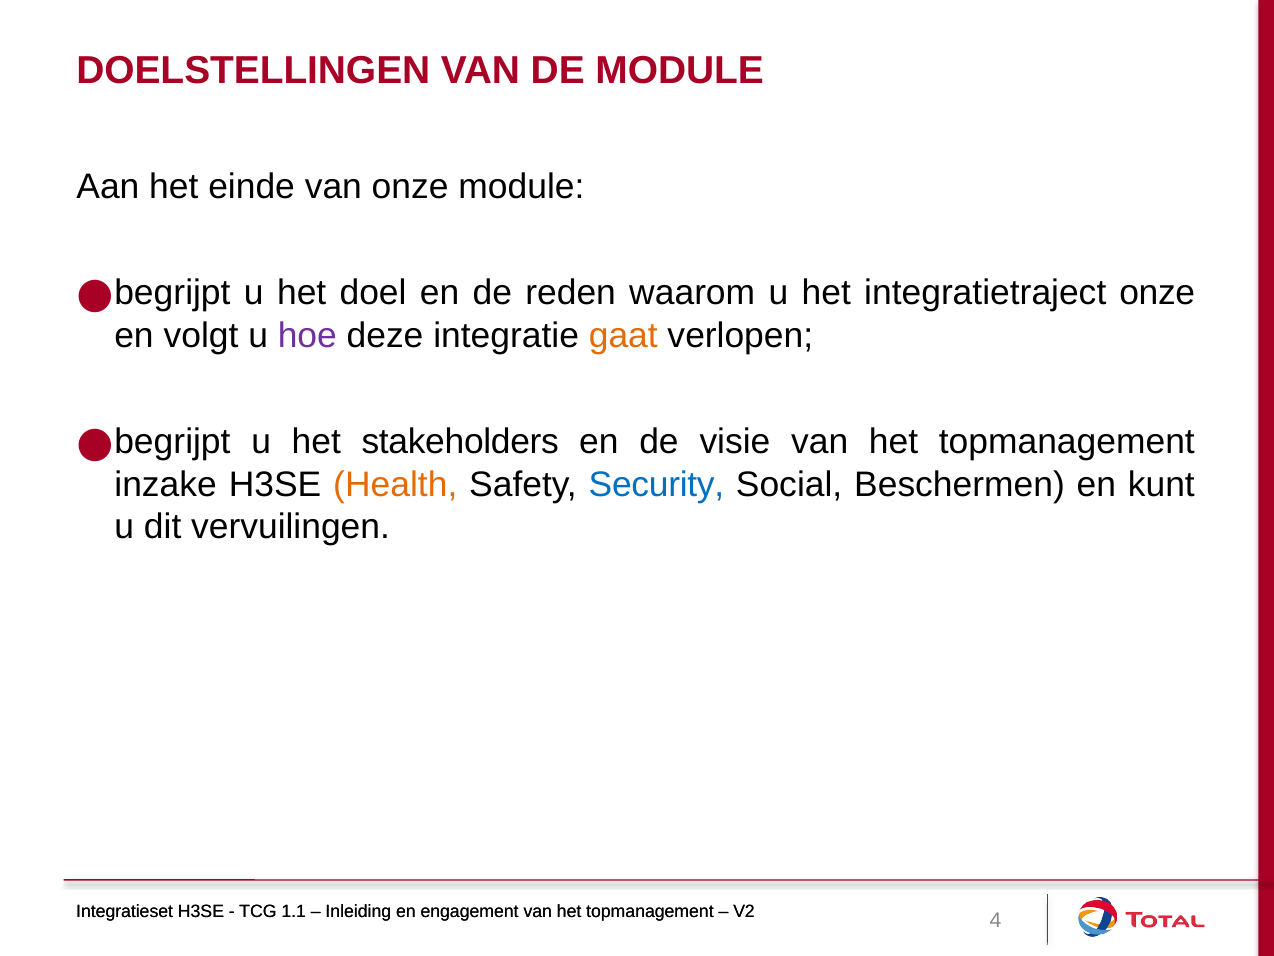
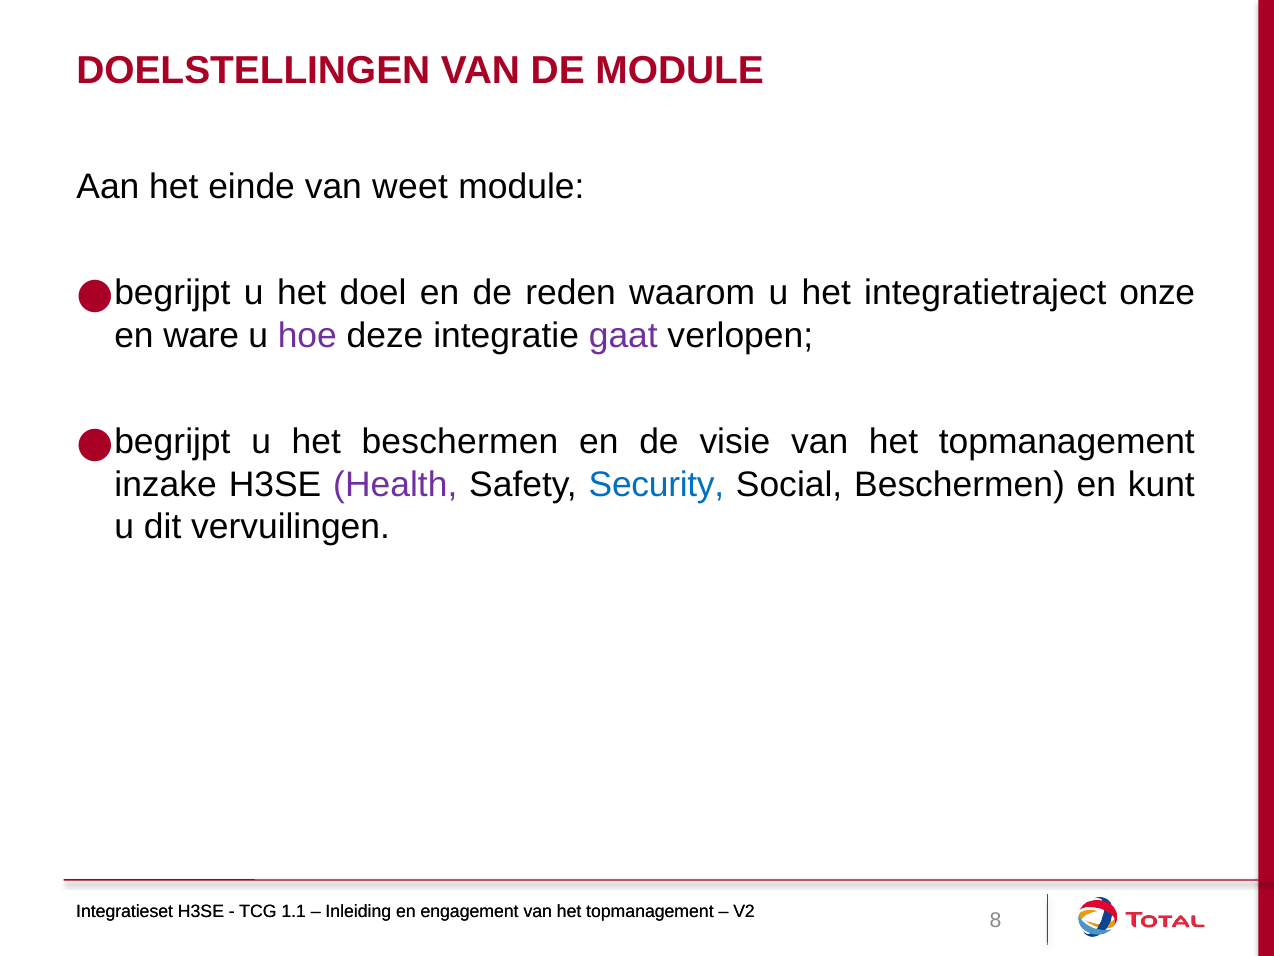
van onze: onze -> weet (410, 187)
volgt: volgt -> ware (201, 336)
gaat colour: orange -> purple (623, 336)
het stakeholders: stakeholders -> beschermen (460, 442)
Health colour: orange -> purple (395, 484)
4: 4 -> 8 (996, 920)
